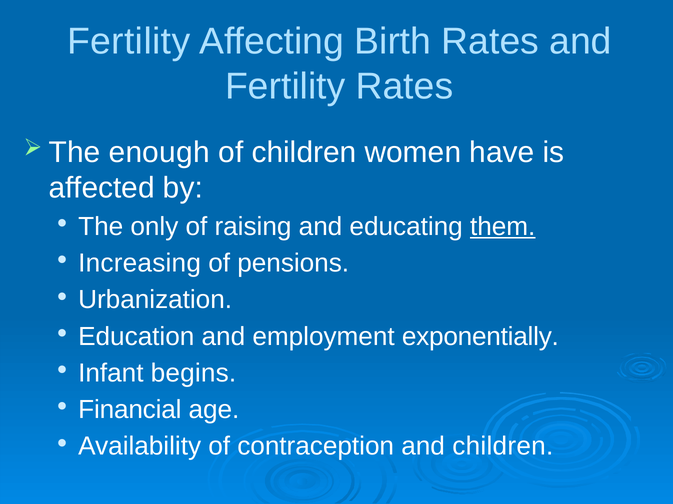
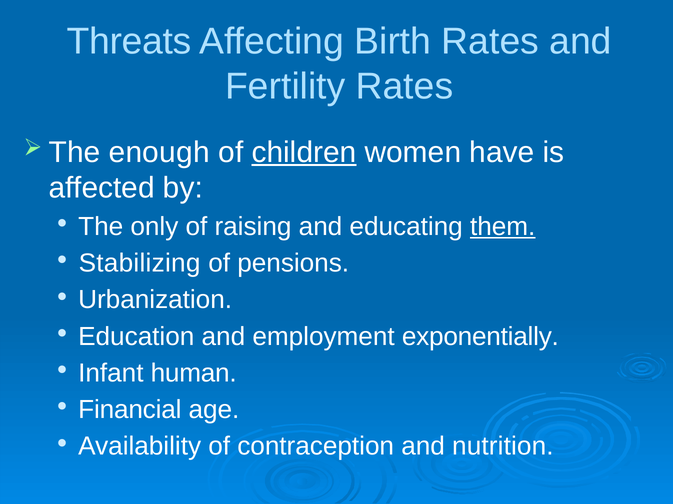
Fertility: Fertility -> Threats (129, 42)
children underline: none -> present (304, 152)
Increasing: Increasing -> Stabilizing (140, 264)
begins: begins -> human (194, 374)
and children: children -> nutrition (503, 447)
